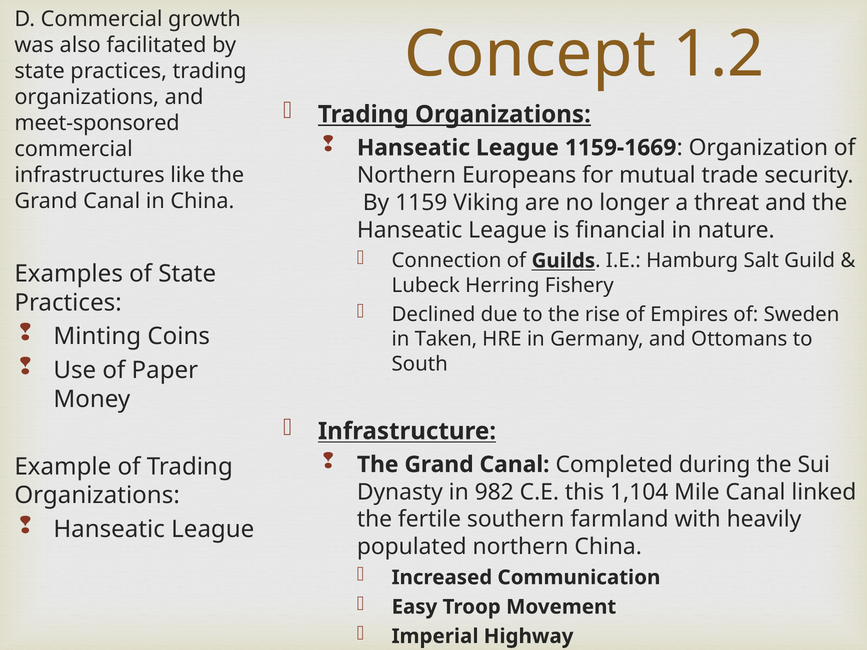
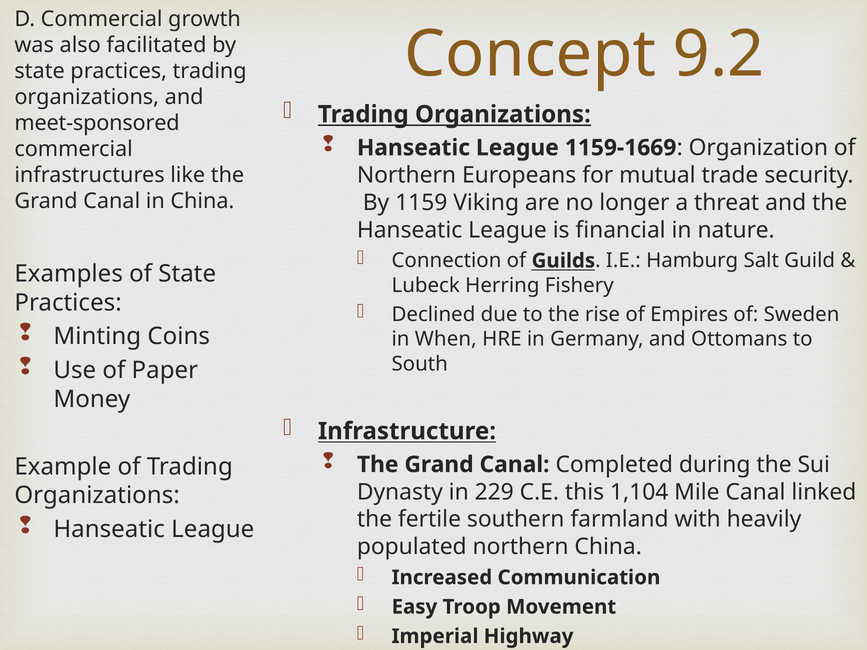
1.2: 1.2 -> 9.2 (719, 54)
Taken: Taken -> When (446, 339)
982: 982 -> 229 (494, 492)
